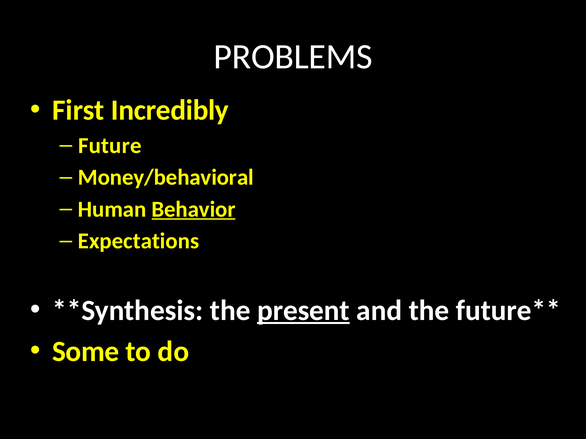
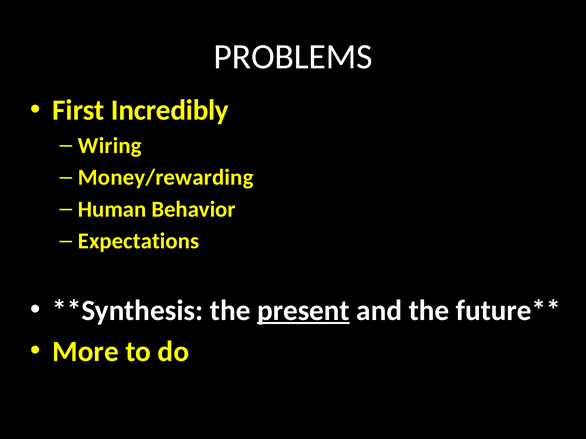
Future: Future -> Wiring (110, 146)
Money/behavioral: Money/behavioral -> Money/rewarding (166, 178)
Behavior underline: present -> none (194, 210)
Some: Some -> More (86, 352)
